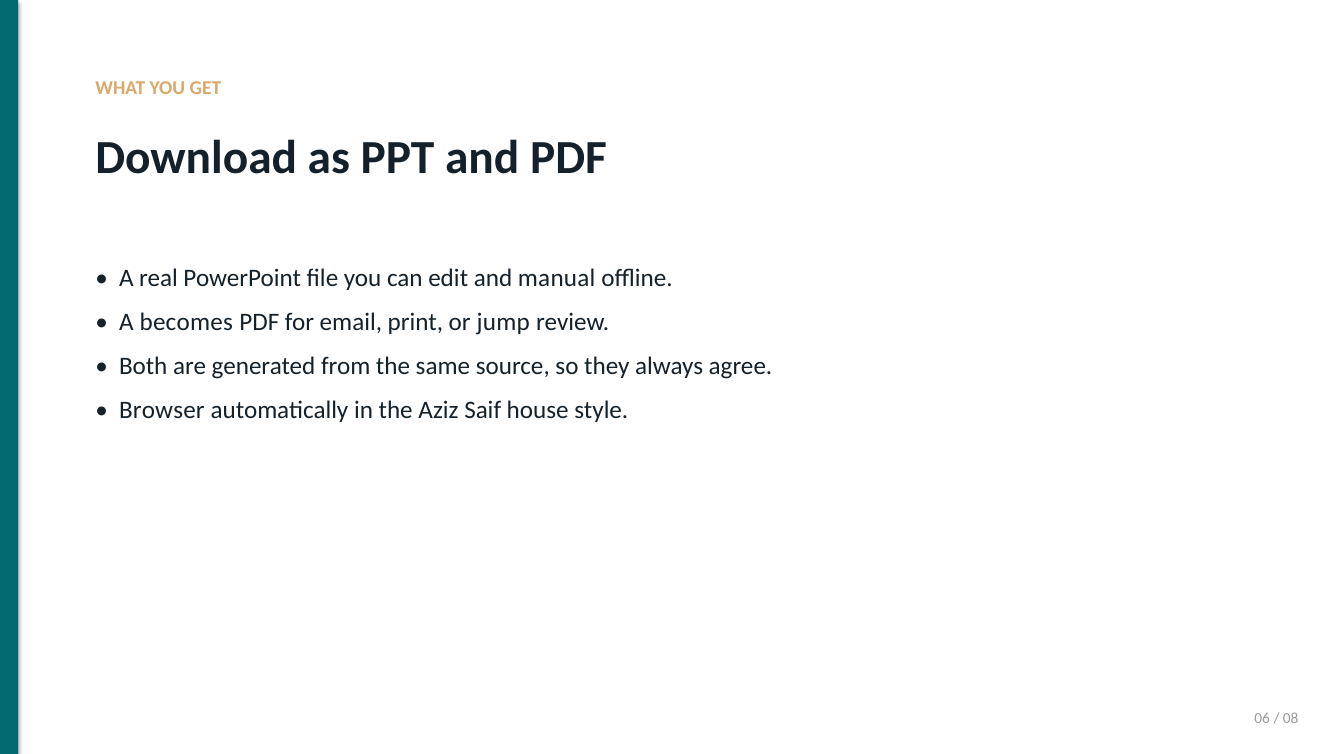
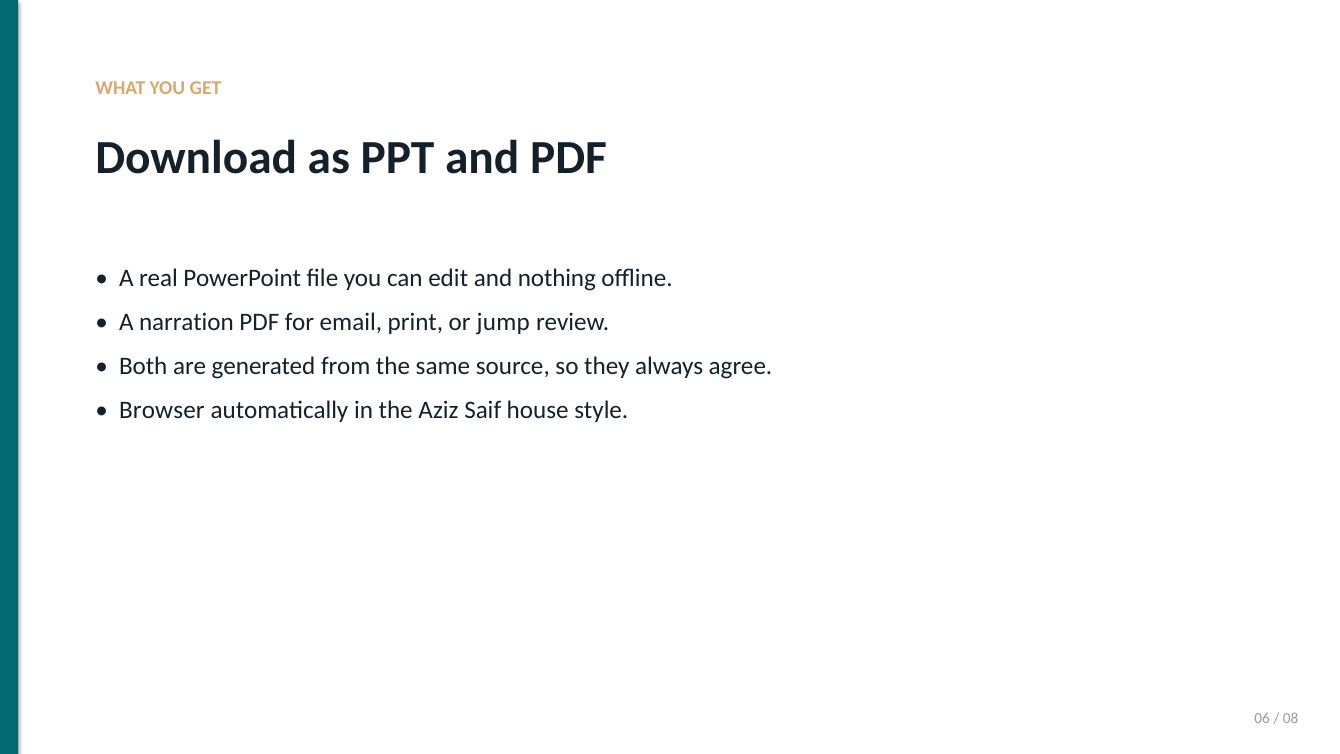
manual: manual -> nothing (557, 278)
becomes: becomes -> narration (186, 322)
